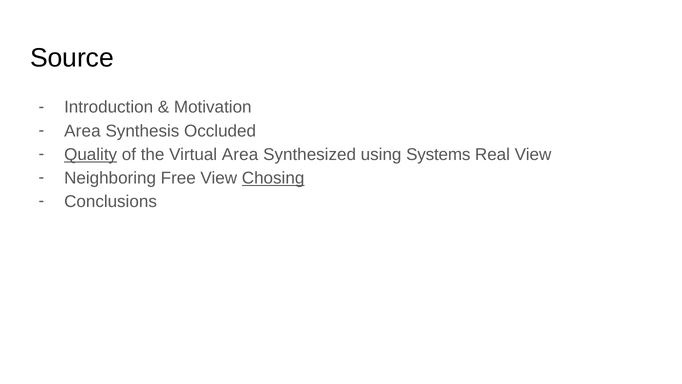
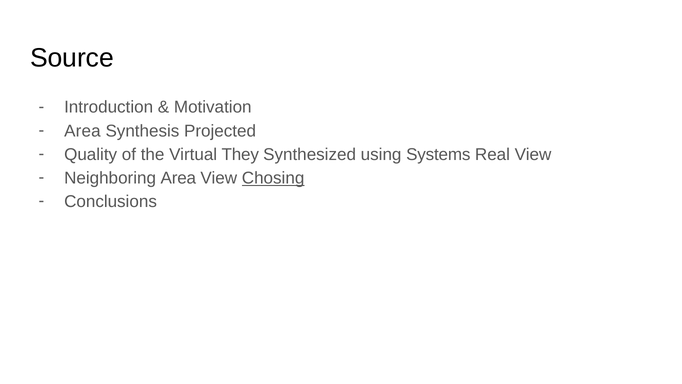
Occluded: Occluded -> Projected (220, 131)
Quality underline: present -> none (91, 154)
Virtual Area: Area -> They (240, 154)
Neighboring Free: Free -> Area (178, 178)
